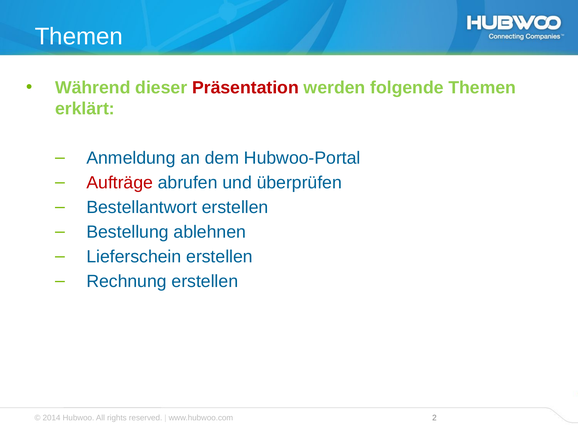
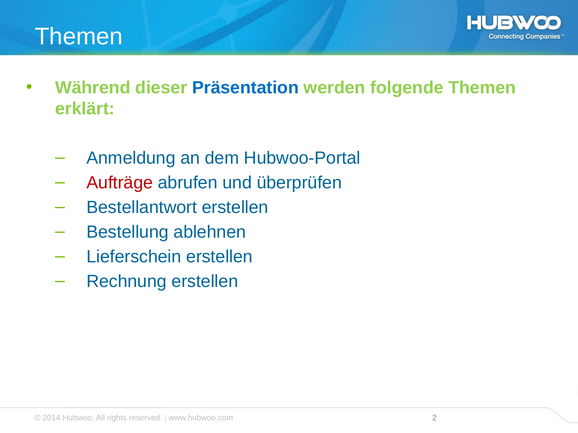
Präsentation colour: red -> blue (245, 88)
